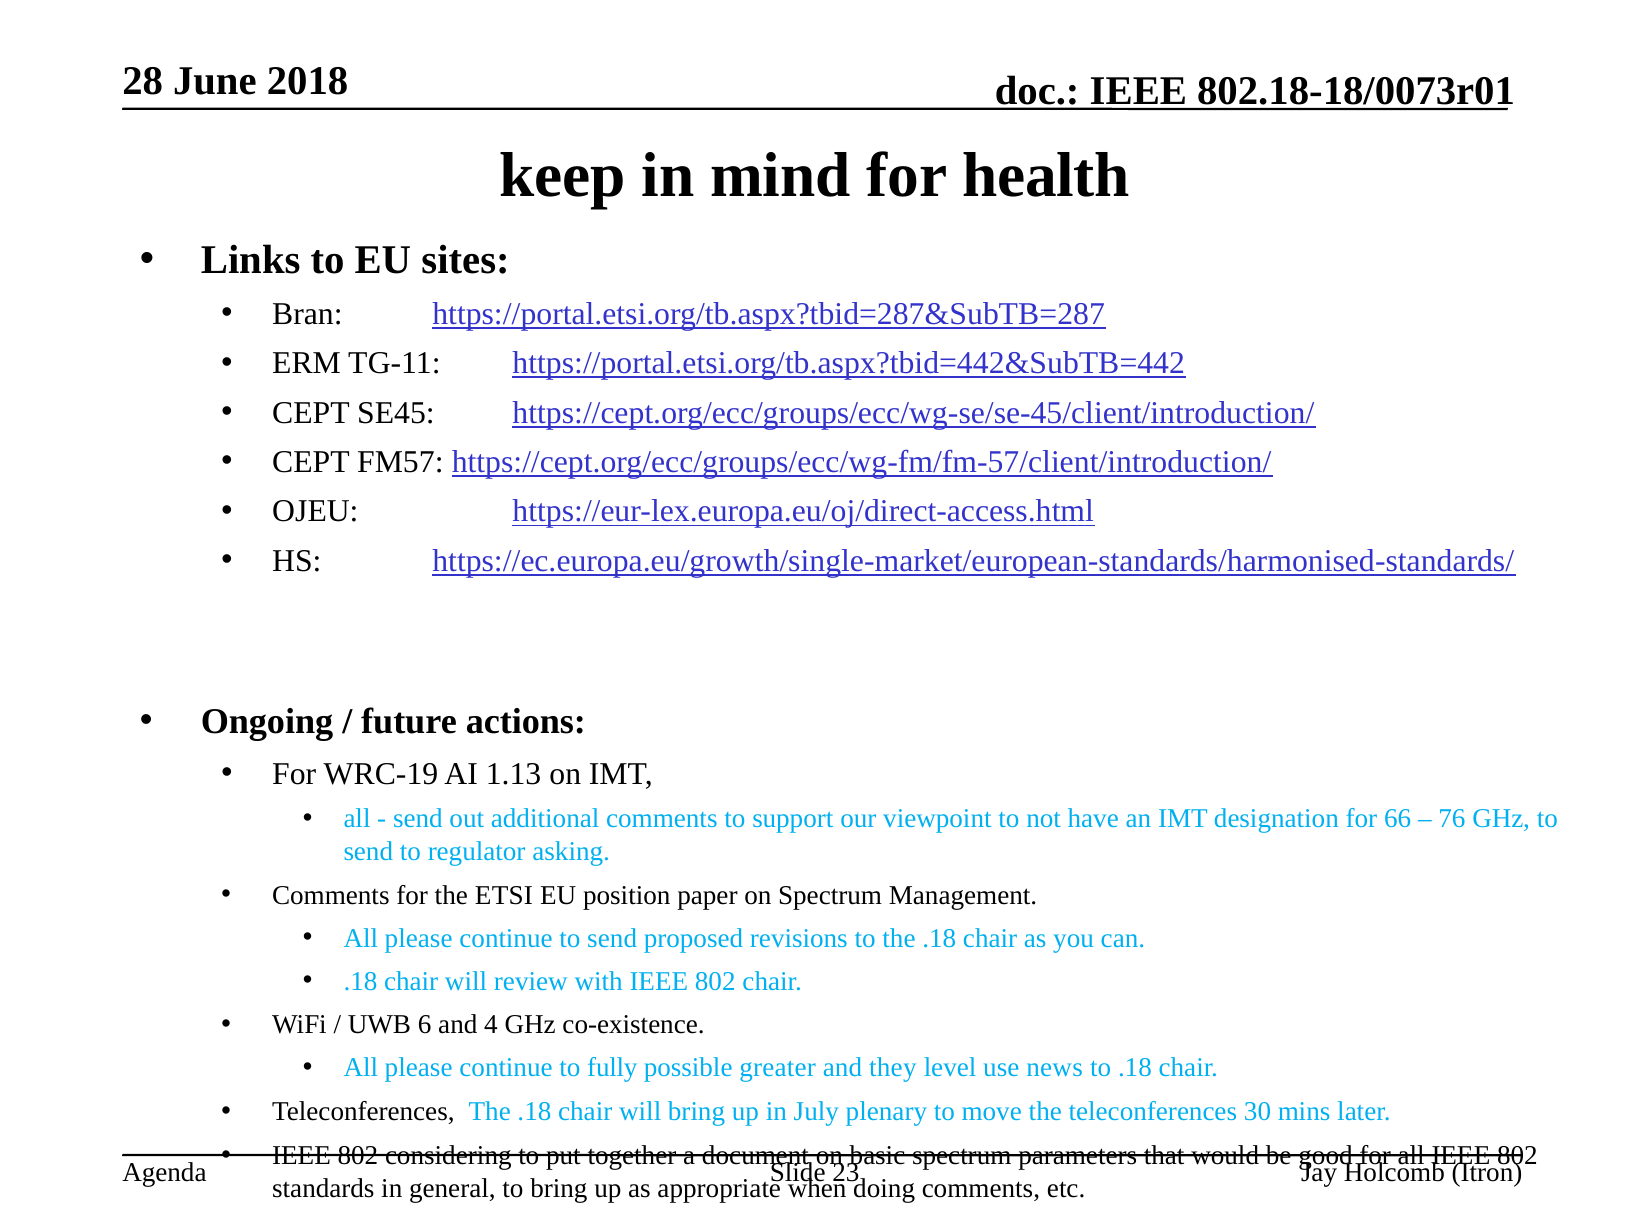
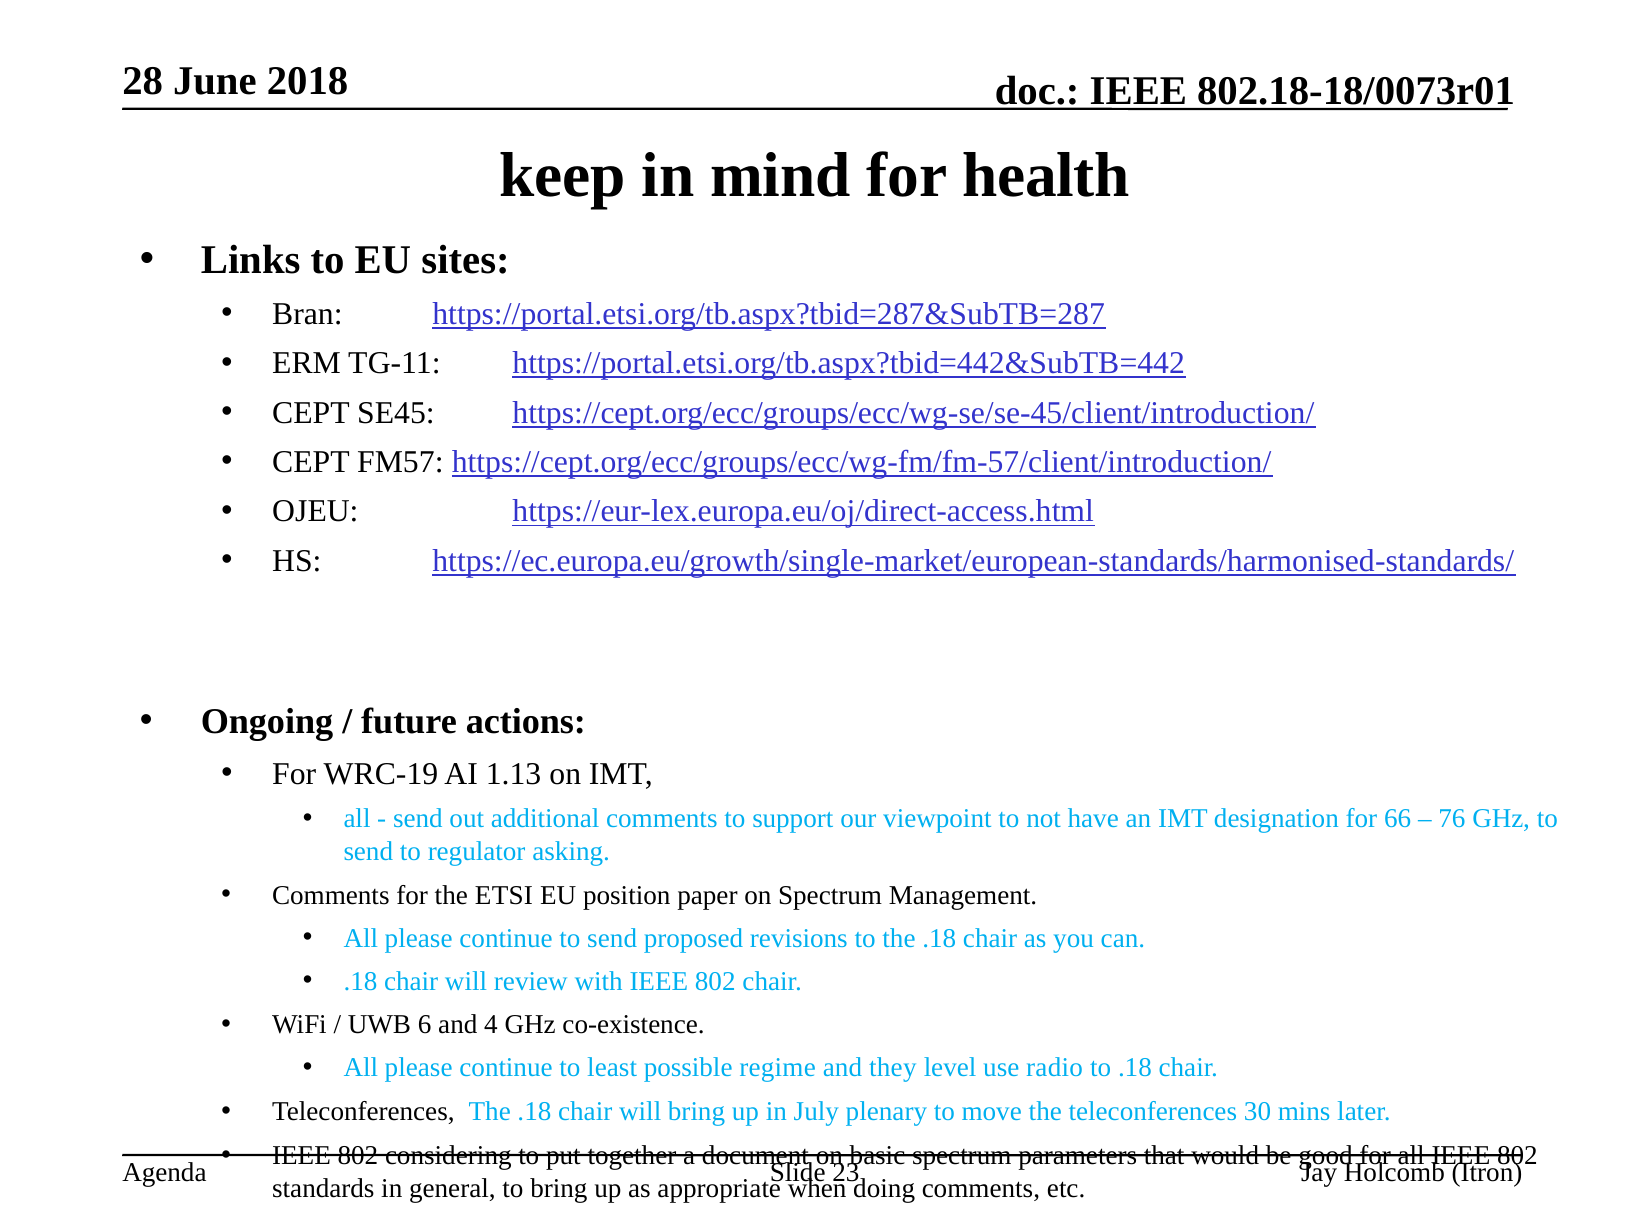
fully: fully -> least (612, 1067)
greater: greater -> regime (778, 1067)
news: news -> radio (1055, 1067)
